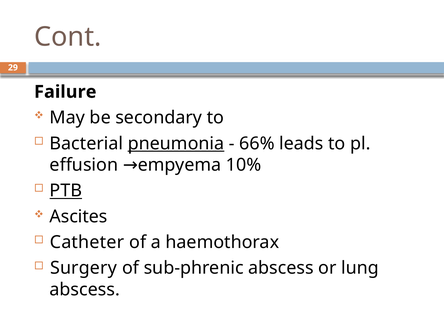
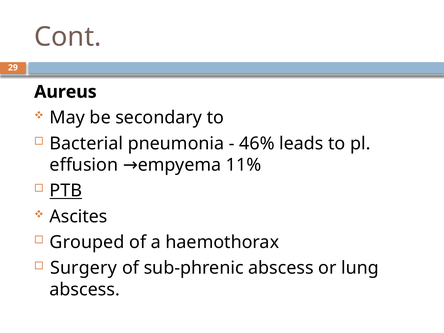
Failure: Failure -> Aureus (65, 92)
pneumonia underline: present -> none (176, 143)
66%: 66% -> 46% (257, 143)
10%: 10% -> 11% (244, 165)
Catheter: Catheter -> Grouped (87, 242)
